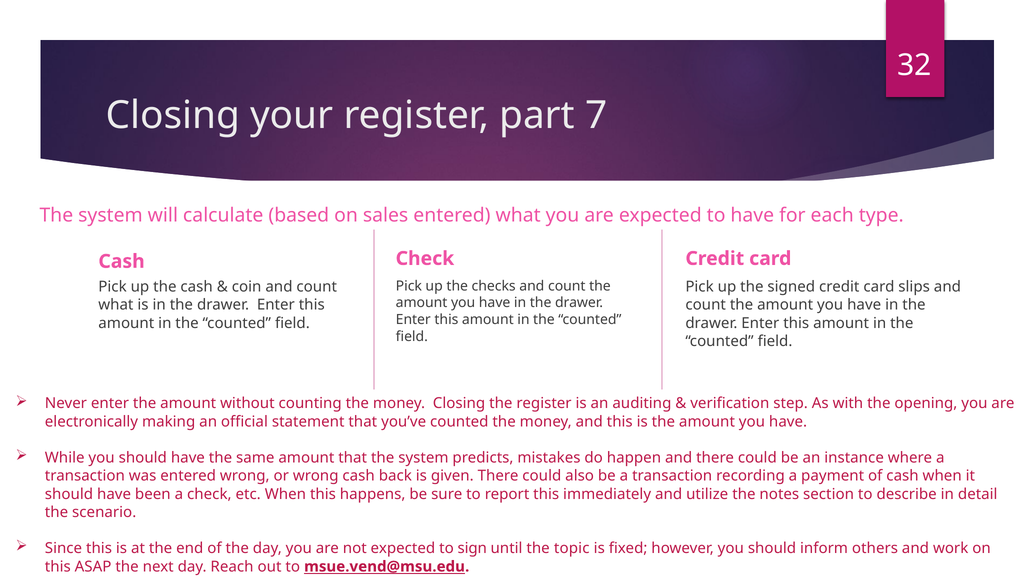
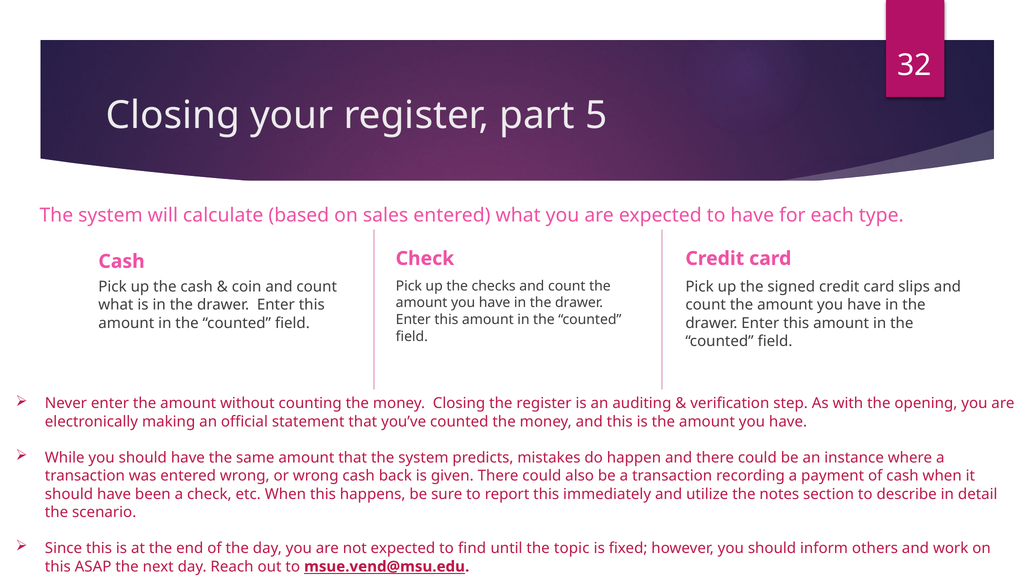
7: 7 -> 5 (596, 115)
sign: sign -> find (472, 549)
